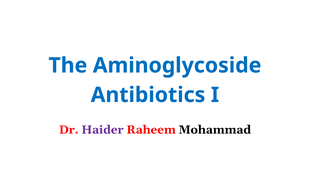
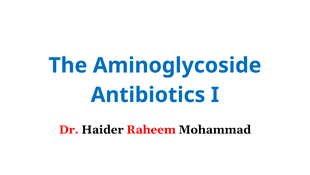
Haider colour: purple -> black (103, 129)
